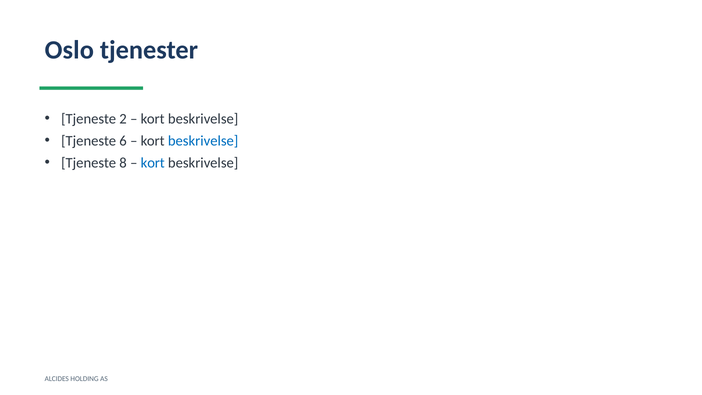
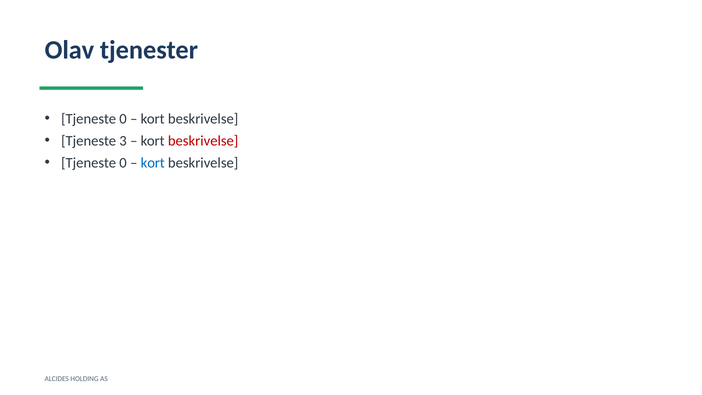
Oslo: Oslo -> Olav (69, 50)
2: 2 -> 0 (123, 119)
6: 6 -> 3 (123, 141)
beskrivelse colour: blue -> red (203, 141)
8: 8 -> 0 (123, 163)
